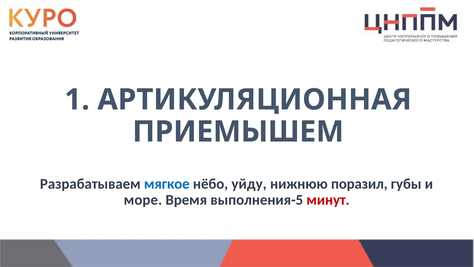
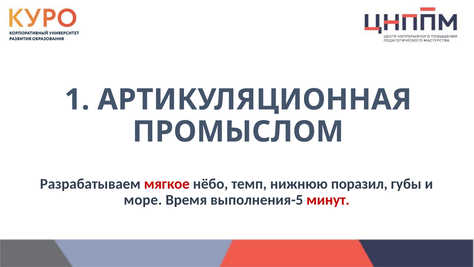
ПРИЕМЫШЕМ: ПРИЕМЫШЕМ -> ПРОМЫСЛОМ (238, 132)
мягкое colour: blue -> red (167, 184)
уйду: уйду -> темп (249, 184)
